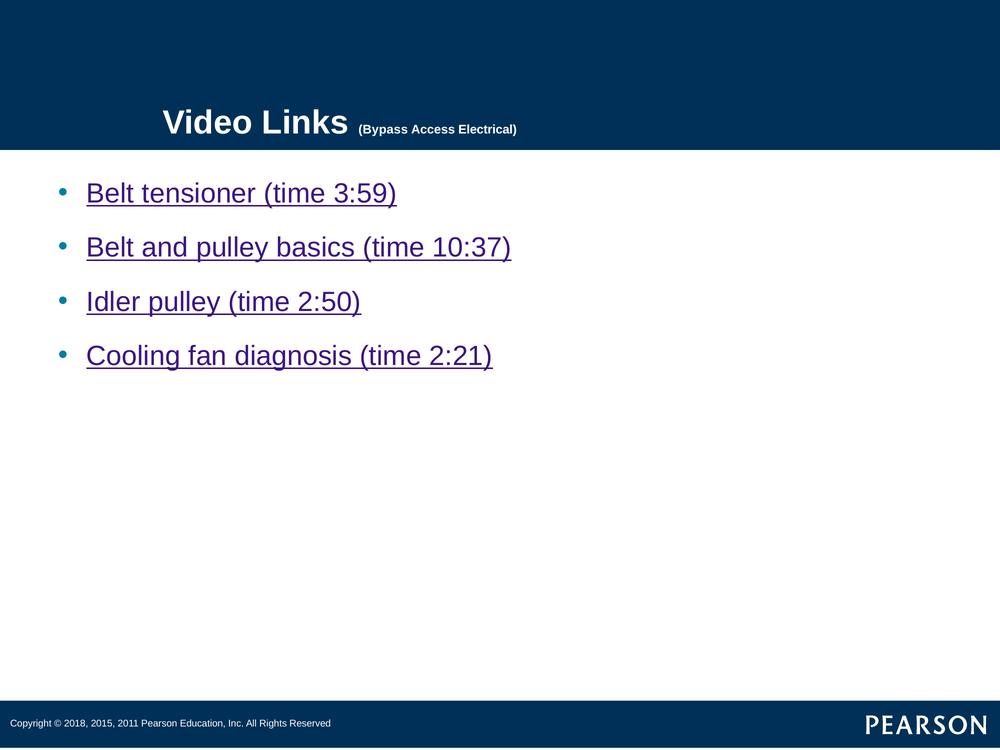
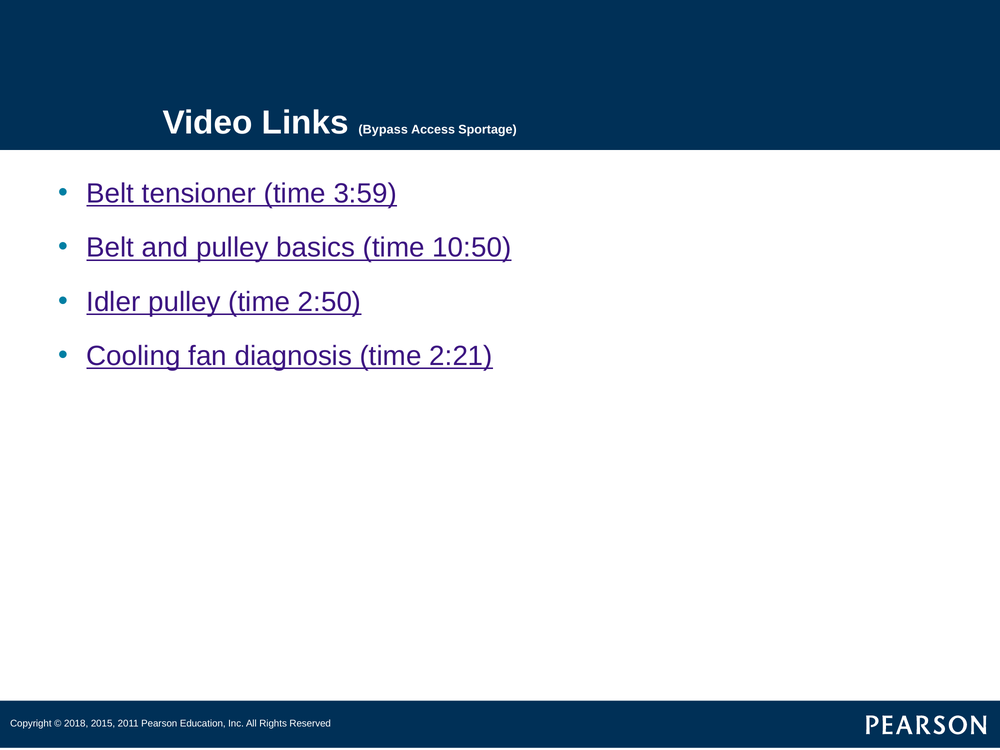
Electrical: Electrical -> Sportage (488, 130)
10:37: 10:37 -> 10:50 (472, 248)
